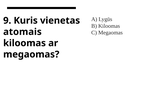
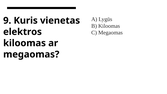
atomais: atomais -> elektros (22, 32)
